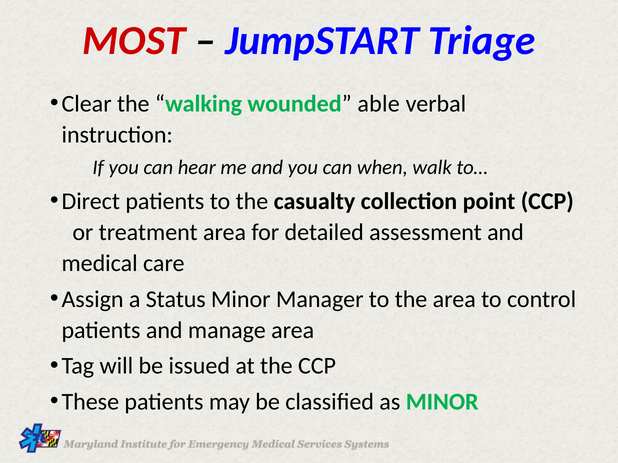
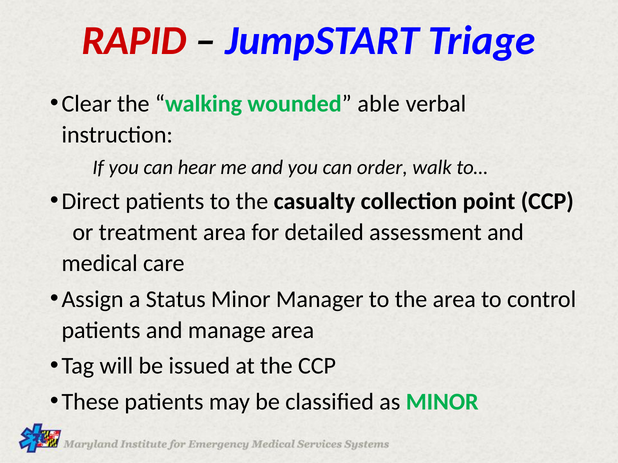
MOST: MOST -> RAPID (134, 41)
when: when -> order (382, 168)
